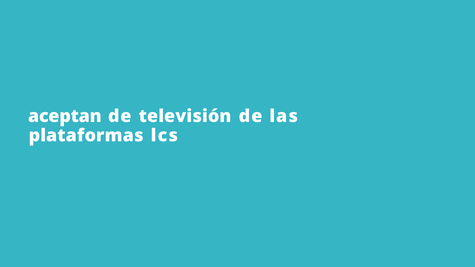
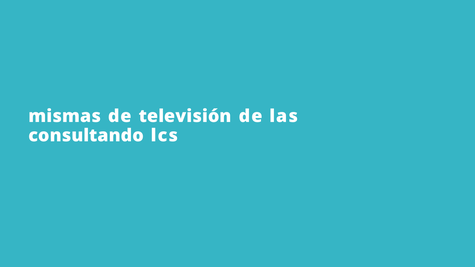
aceptan: aceptan -> mismas (65, 116)
plataformas: plataformas -> consultando (86, 136)
